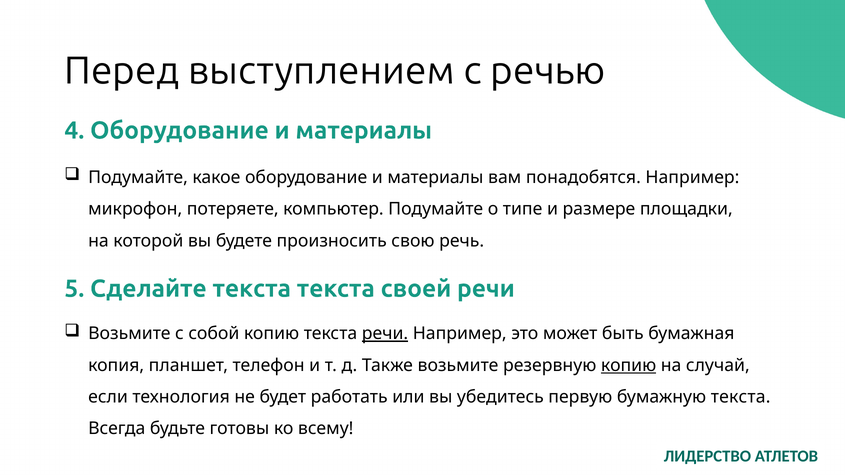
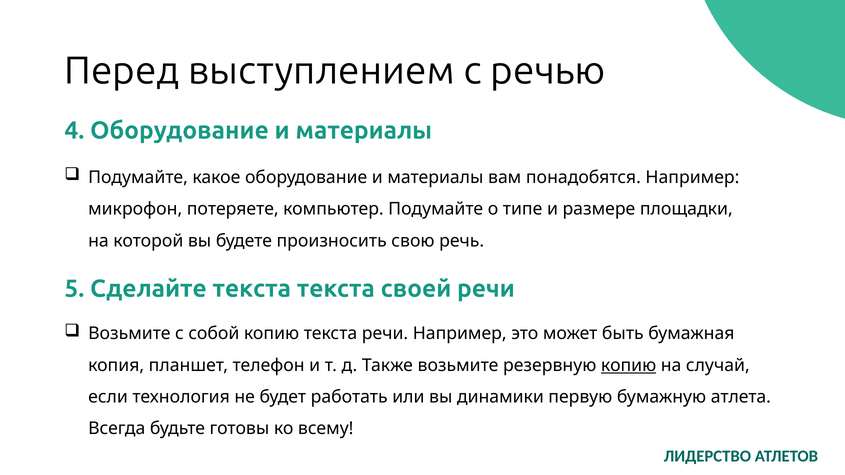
речи underline: present -> none (385, 334)
убедитесь: убедитесь -> динамики (500, 397)
бумажную текста: текста -> атлета (741, 397)
